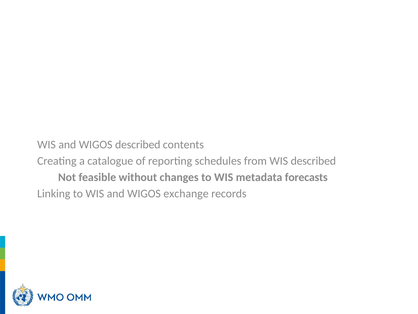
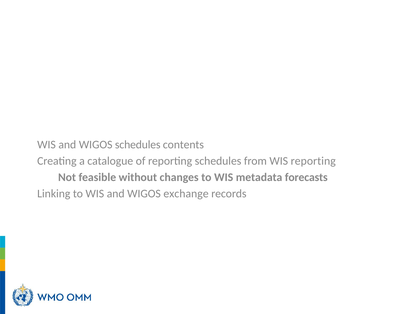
WIGOS described: described -> schedules (138, 144)
WIS described: described -> reporting (313, 161)
